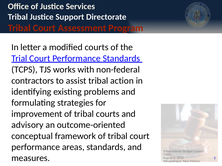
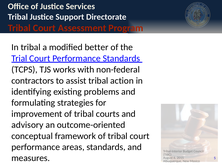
In letter: letter -> tribal (31, 47)
modified courts: courts -> better (97, 47)
